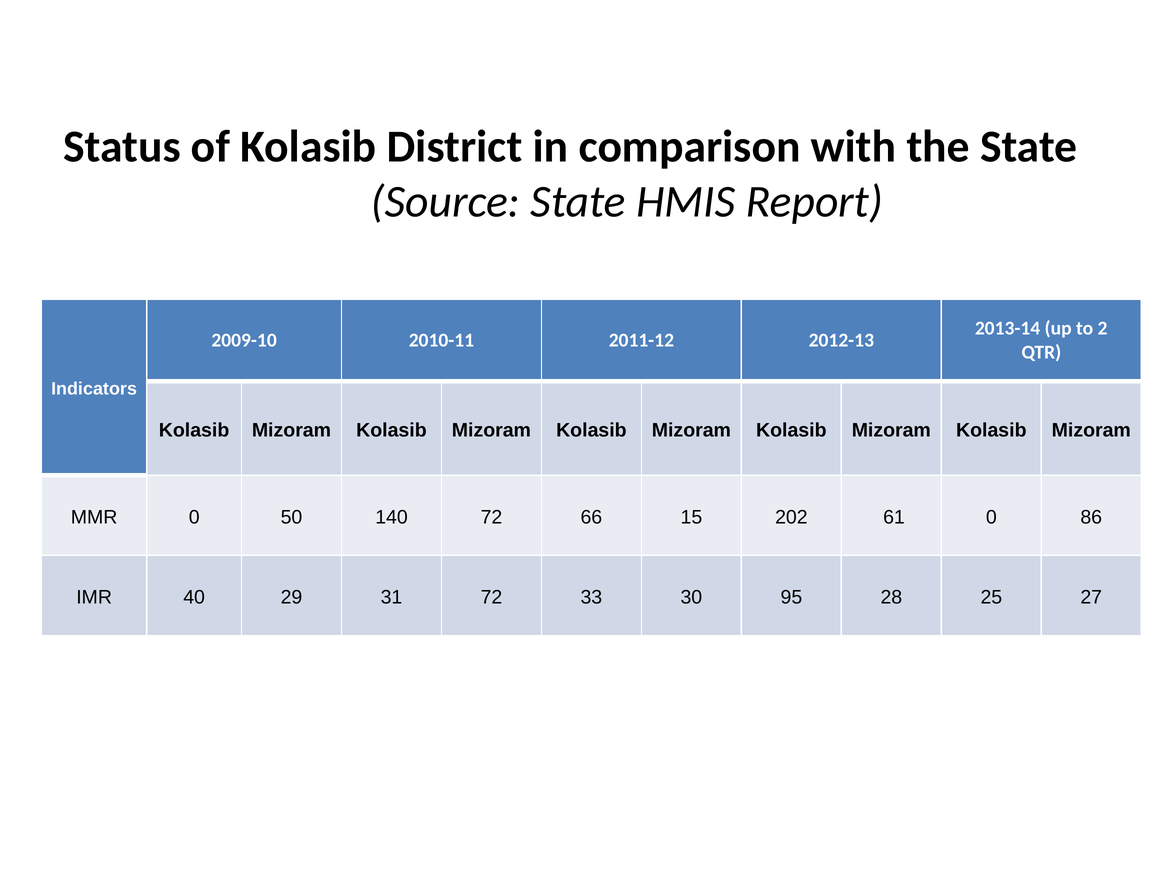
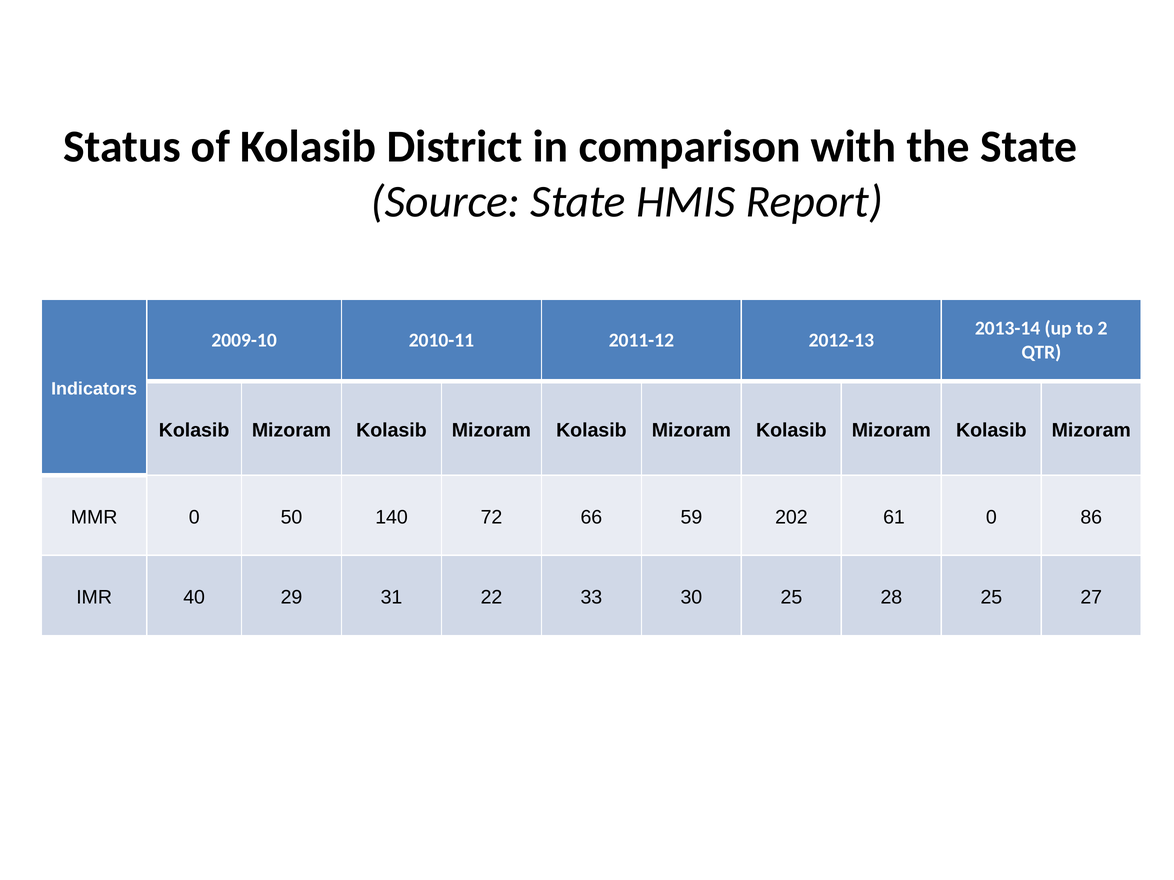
15: 15 -> 59 (691, 518)
31 72: 72 -> 22 (491, 598)
30 95: 95 -> 25 (791, 598)
